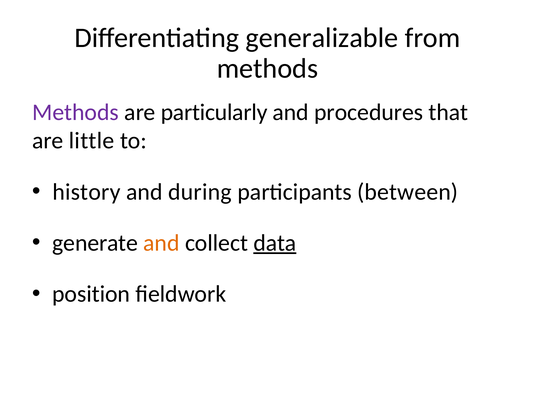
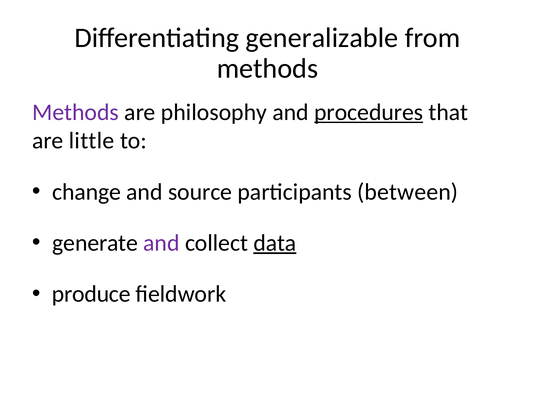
particularly: particularly -> philosophy (214, 112)
procedures underline: none -> present (369, 112)
history: history -> change (87, 192)
during: during -> source (200, 192)
and colour: orange -> purple (161, 243)
position: position -> produce (91, 294)
